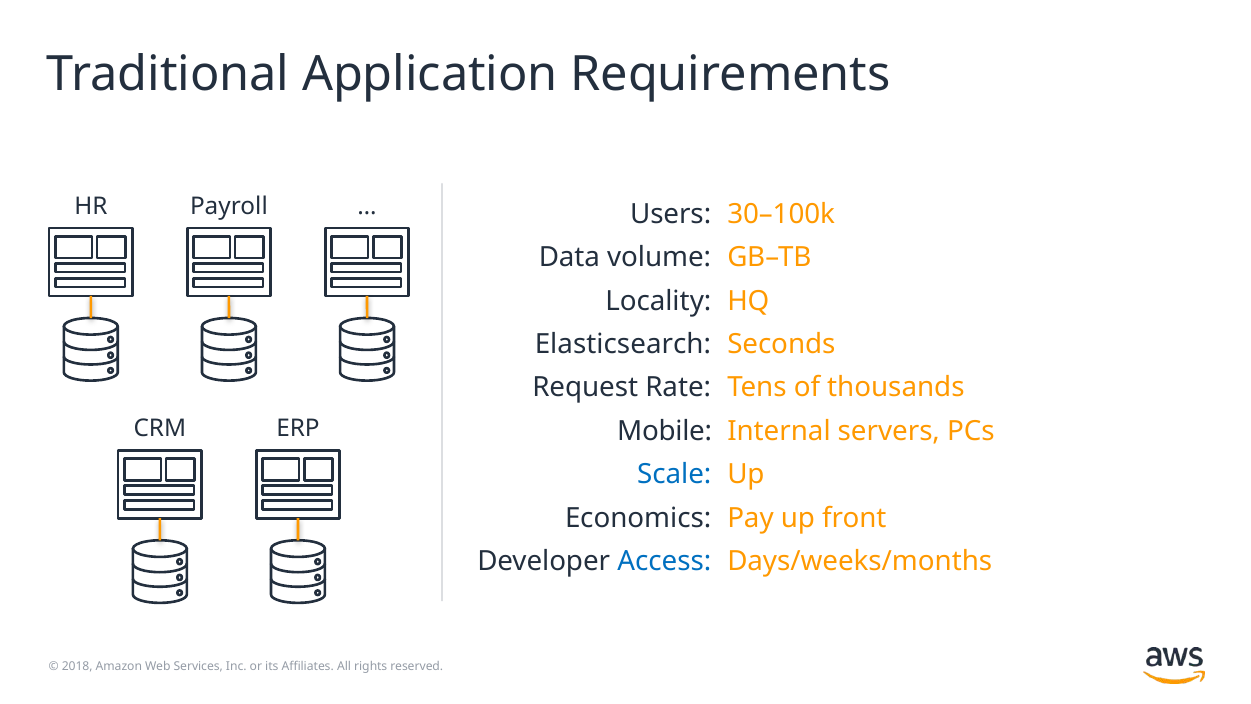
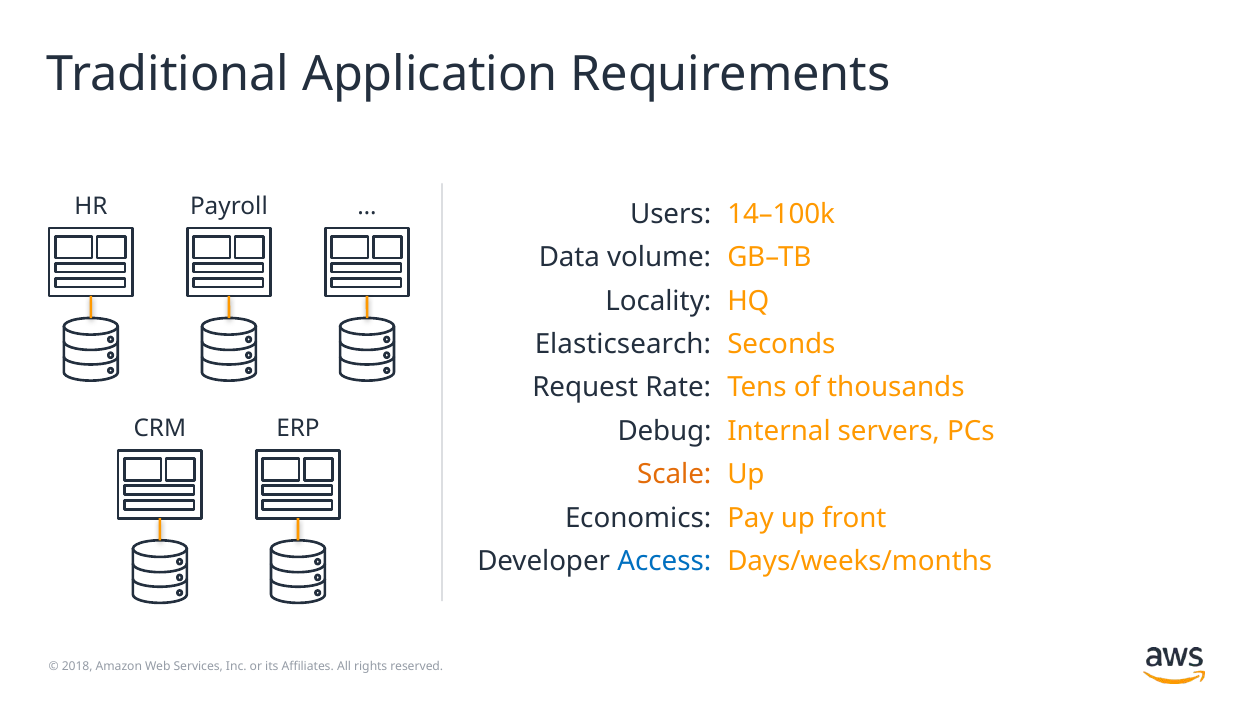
30–100k: 30–100k -> 14–100k (781, 214)
Mobile: Mobile -> Debug (665, 431)
Scale colour: blue -> orange (674, 474)
